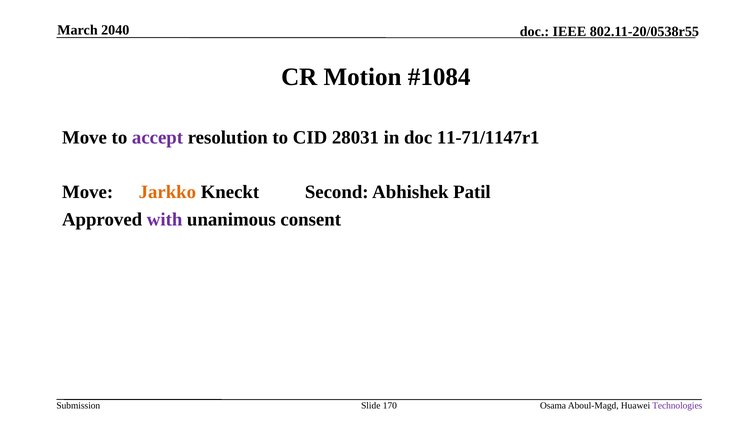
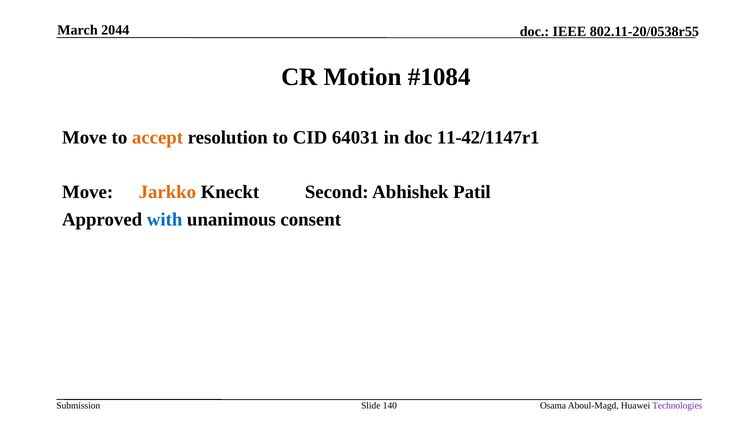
2040: 2040 -> 2044 (115, 30)
accept colour: purple -> orange (158, 138)
28031: 28031 -> 64031 (355, 138)
11-71/1147r1: 11-71/1147r1 -> 11-42/1147r1 (488, 138)
with colour: purple -> blue (165, 219)
170: 170 -> 140 (390, 406)
